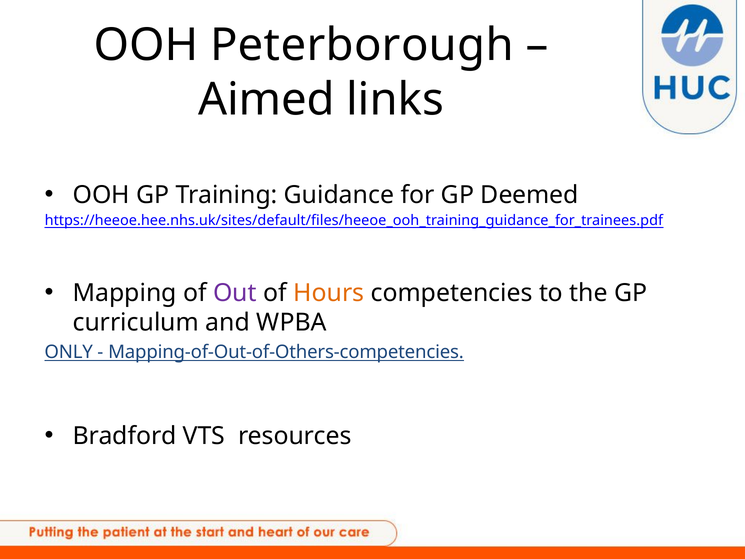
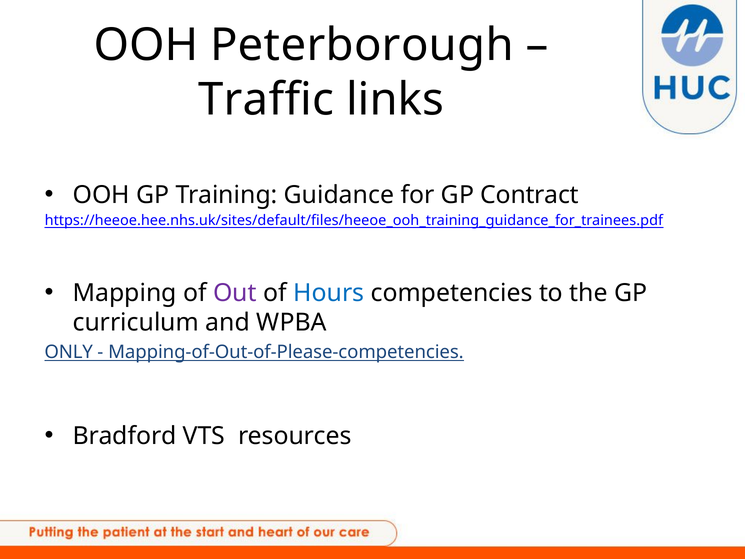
Aimed: Aimed -> Traffic (266, 100)
Deemed: Deemed -> Contract (530, 195)
Hours colour: orange -> blue (329, 293)
Mapping-of-Out-of-Others-competencies: Mapping-of-Out-of-Others-competencies -> Mapping-of-Out-of-Please-competencies (286, 352)
